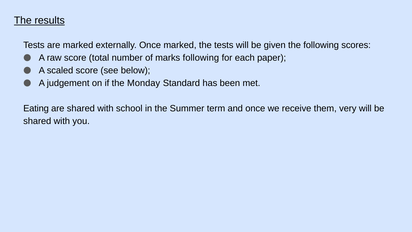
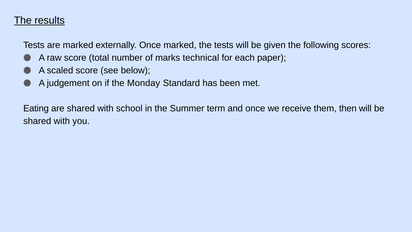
marks following: following -> technical (201, 58)
very: very -> then (348, 108)
